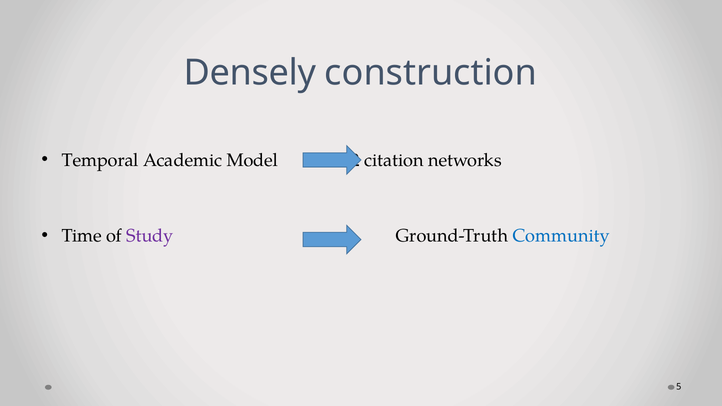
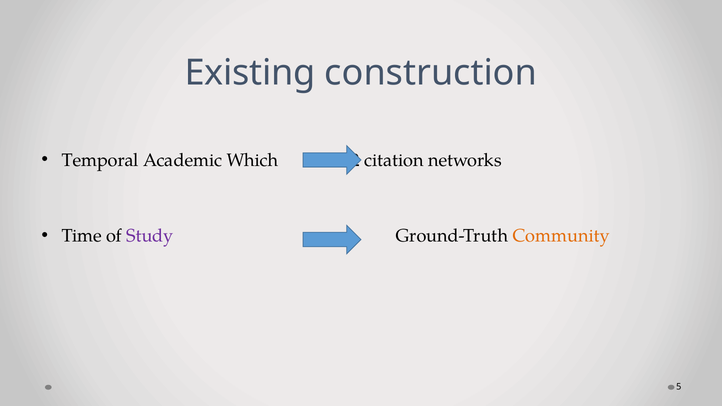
Densely: Densely -> Existing (250, 73)
Model: Model -> Which (252, 160)
Community colour: blue -> orange (561, 236)
